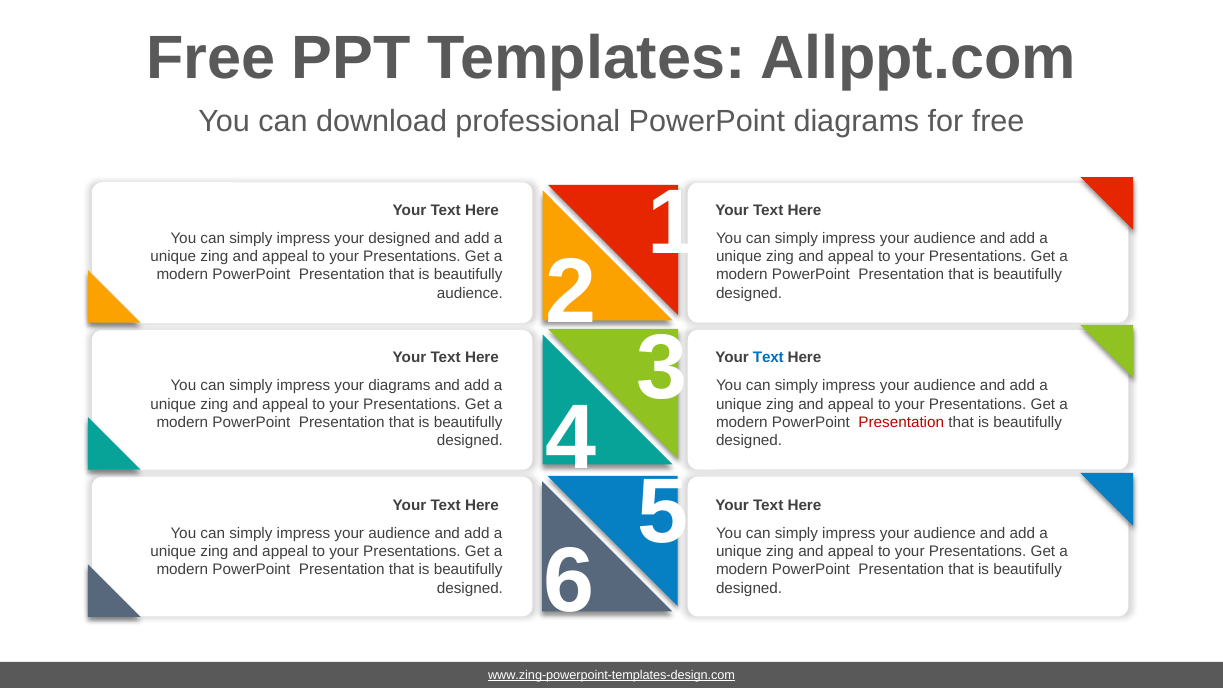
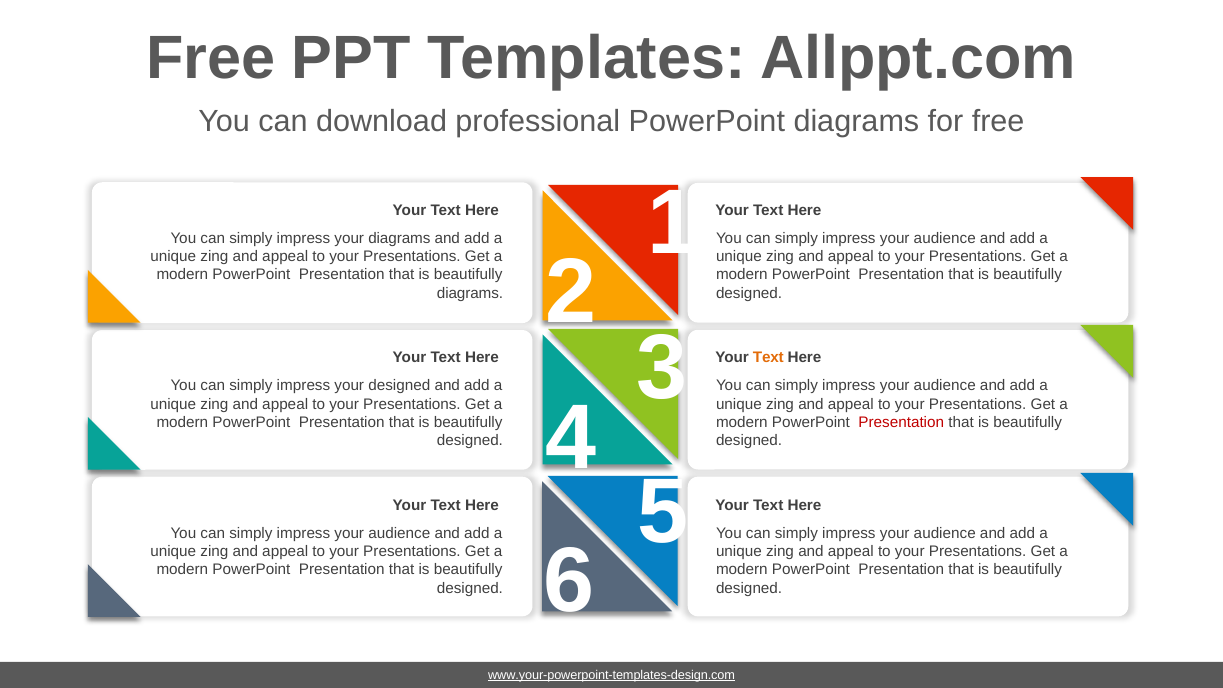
your designed: designed -> diagrams (399, 238)
audience: audience -> diagrams (470, 293)
Text colour: blue -> orange (768, 358)
your diagrams: diagrams -> designed (399, 386)
www.zing-powerpoint-templates-design.com: www.zing-powerpoint-templates-design.com -> www.your-powerpoint-templates-design.com (612, 675)
